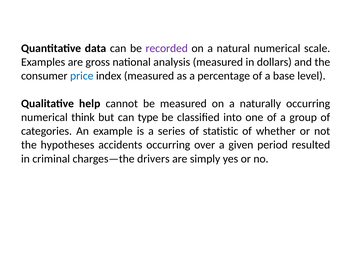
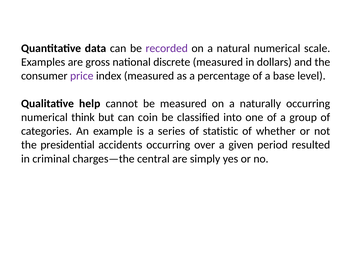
analysis: analysis -> discrete (172, 62)
price colour: blue -> purple (82, 76)
type: type -> coin (148, 118)
hypotheses: hypotheses -> presidential (68, 145)
drivers: drivers -> central (153, 159)
